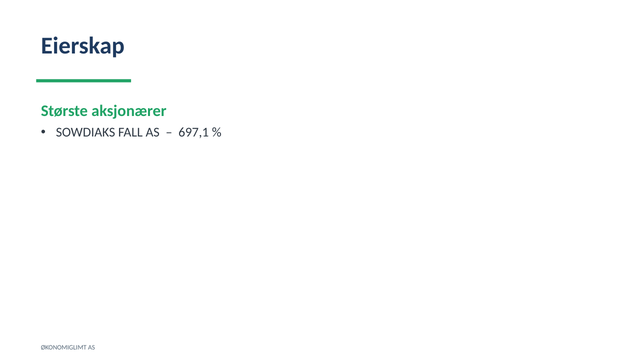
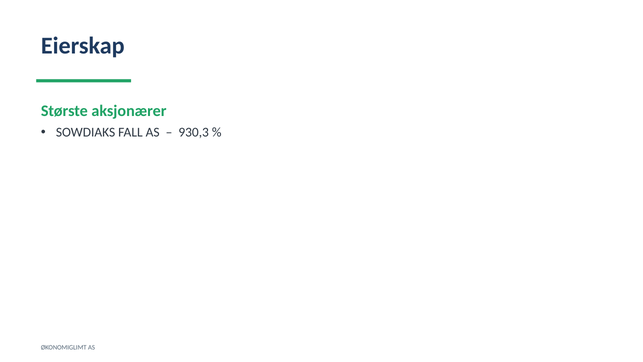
697,1: 697,1 -> 930,3 (194, 132)
